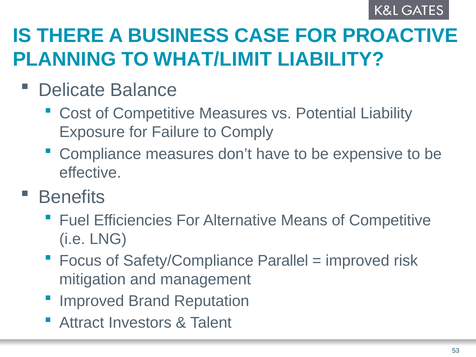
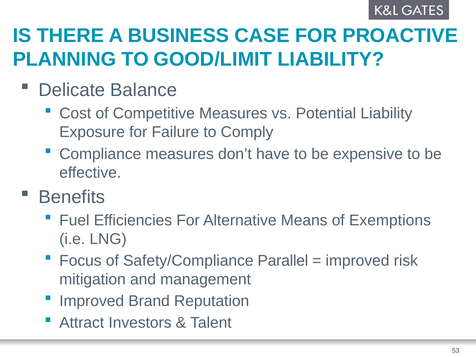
WHAT/LIMIT: WHAT/LIMIT -> GOOD/LIMIT (213, 59)
Means of Competitive: Competitive -> Exemptions (390, 220)
